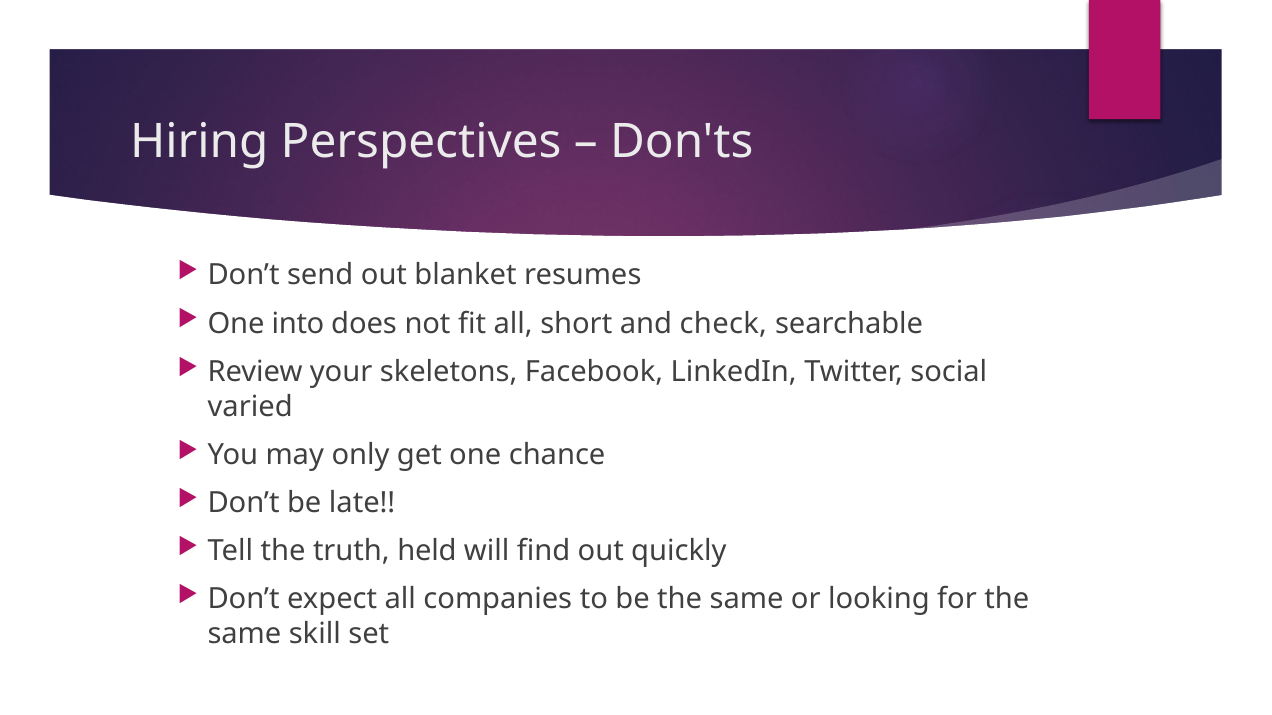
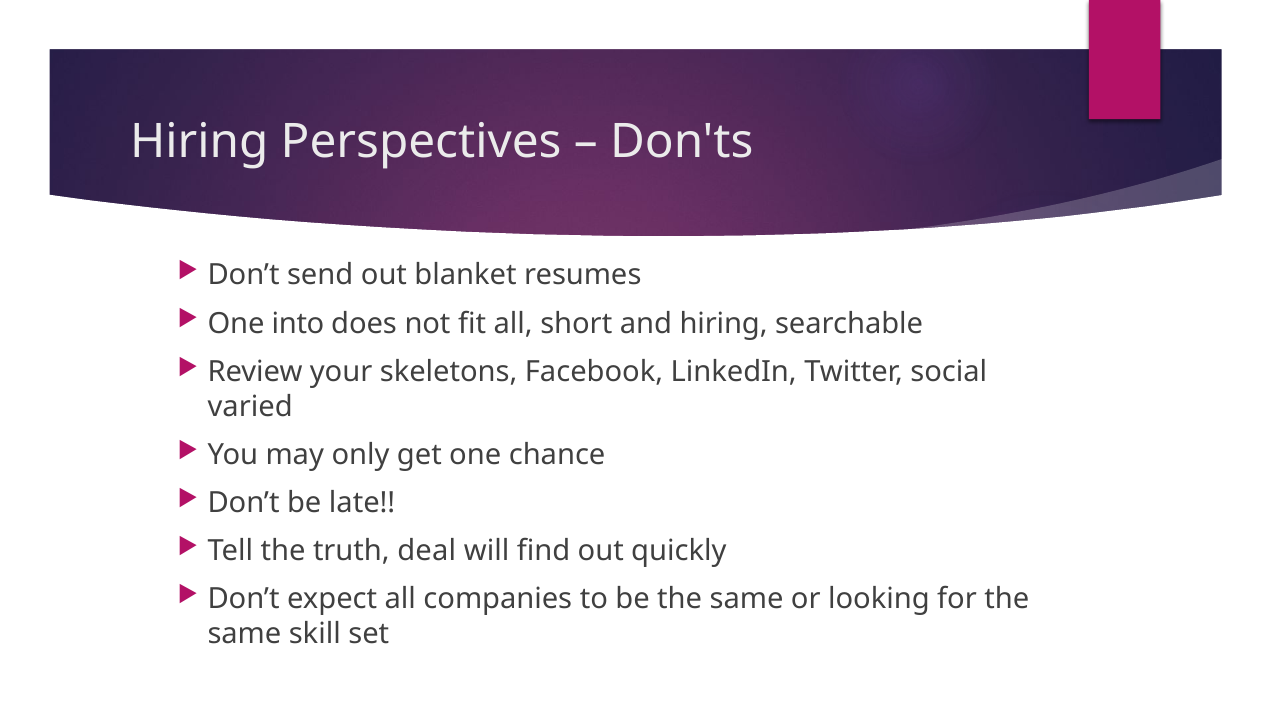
and check: check -> hiring (724, 324)
held: held -> deal (427, 551)
